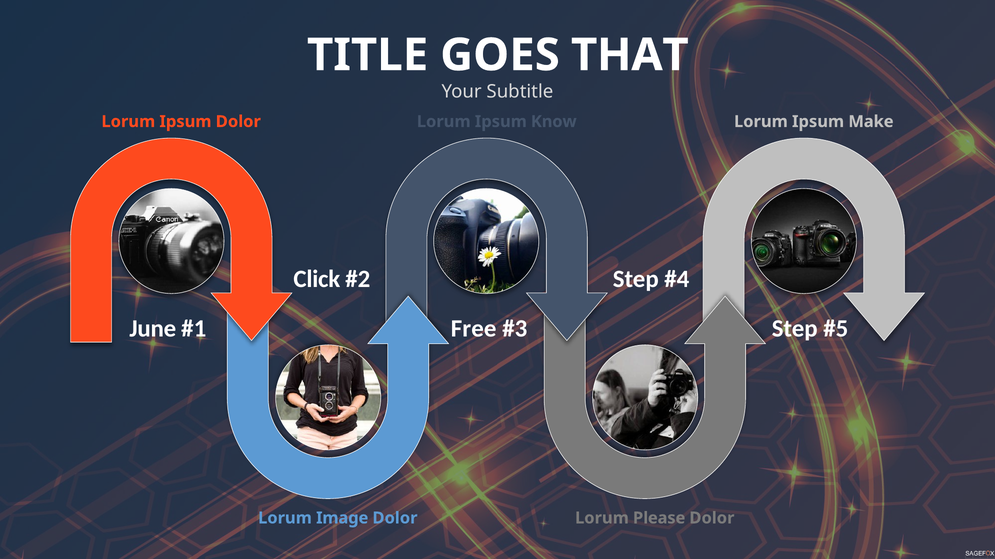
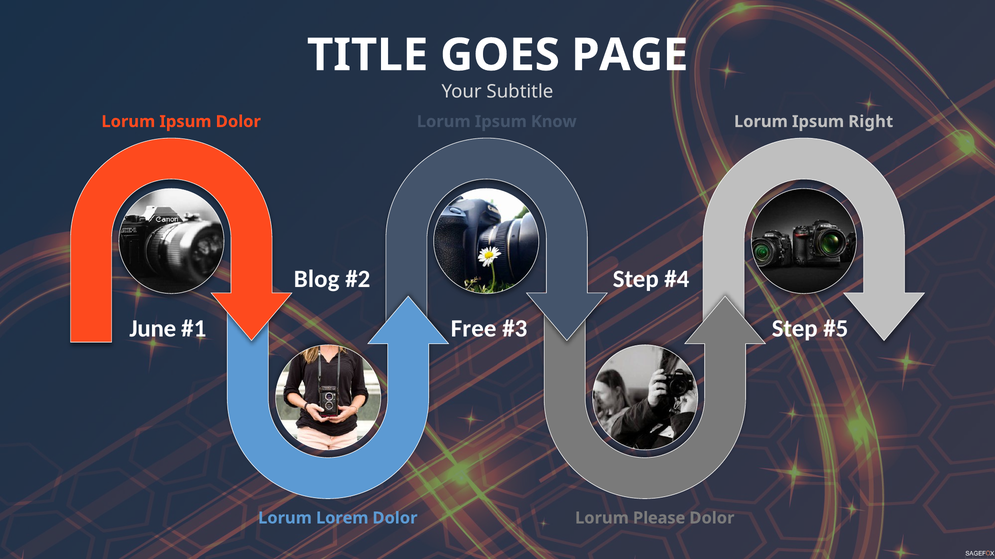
THAT: THAT -> PAGE (630, 55)
Make: Make -> Right (871, 122)
Click: Click -> Blog (317, 280)
Image: Image -> Lorem (342, 519)
